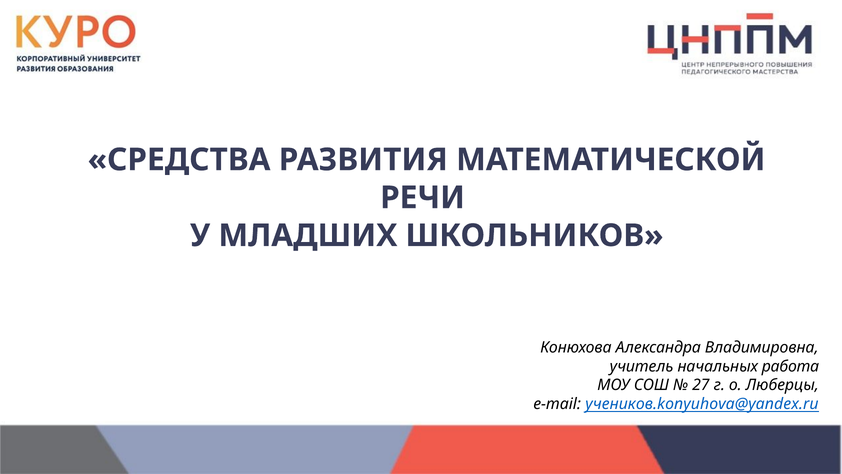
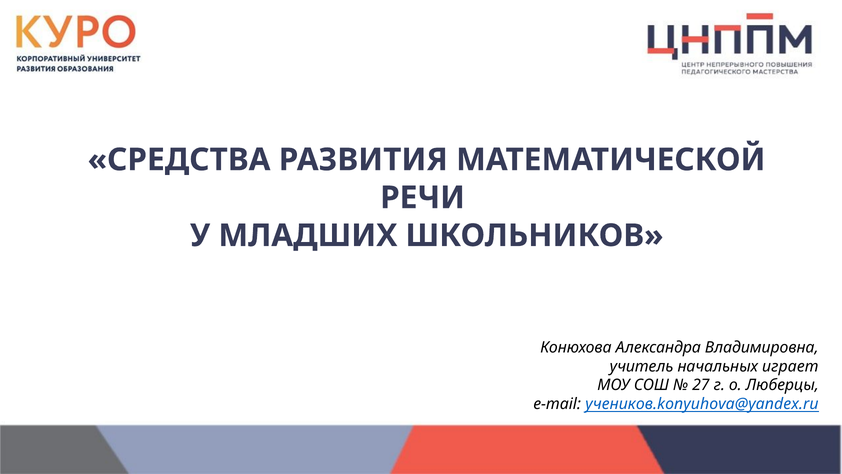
работа: работа -> играет (790, 366)
